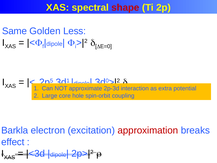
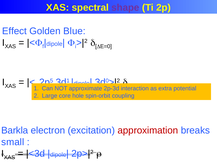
shape colour: red -> purple (125, 8)
Same: Same -> Effect (14, 31)
Less: Less -> Blue (74, 31)
effect: effect -> small (13, 142)
